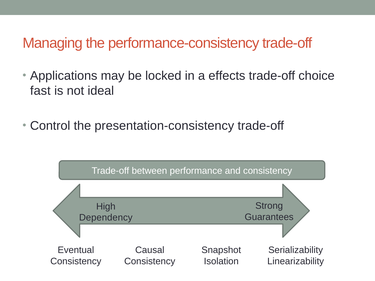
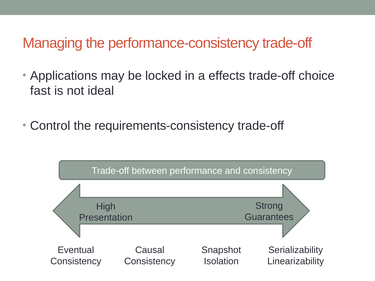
presentation-consistency: presentation-consistency -> requirements-consistency (164, 126)
Dependency: Dependency -> Presentation (106, 218)
